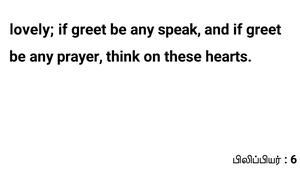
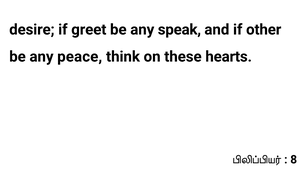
lovely: lovely -> desire (32, 30)
and if greet: greet -> other (264, 30)
prayer: prayer -> peace (80, 57)
6: 6 -> 8 (294, 159)
